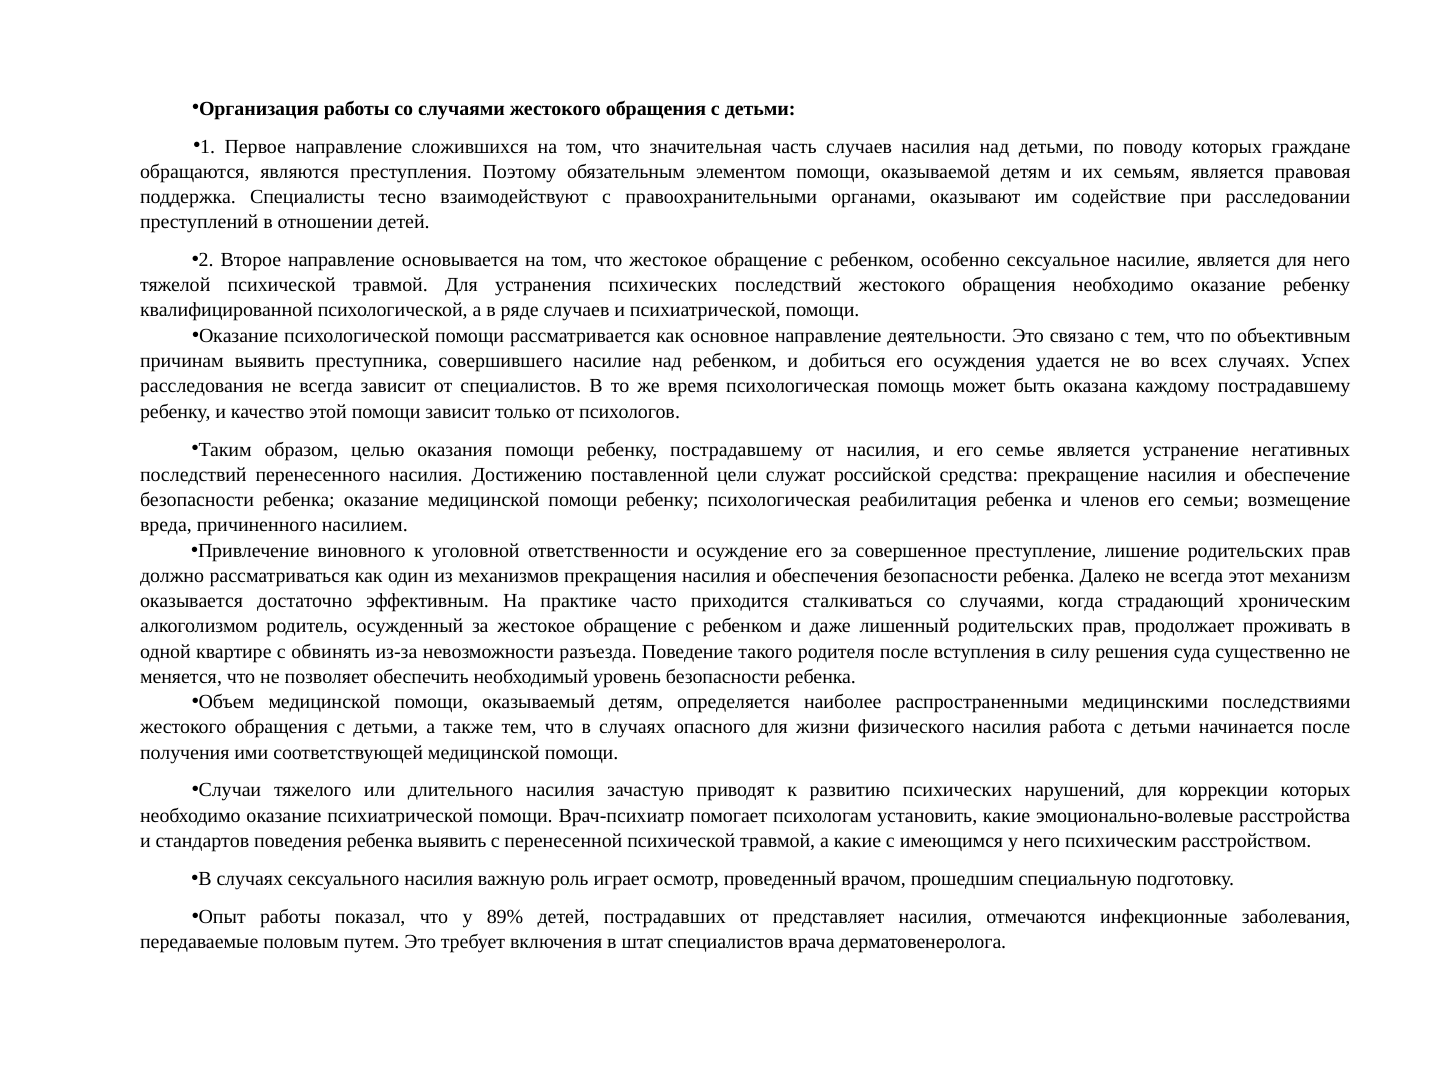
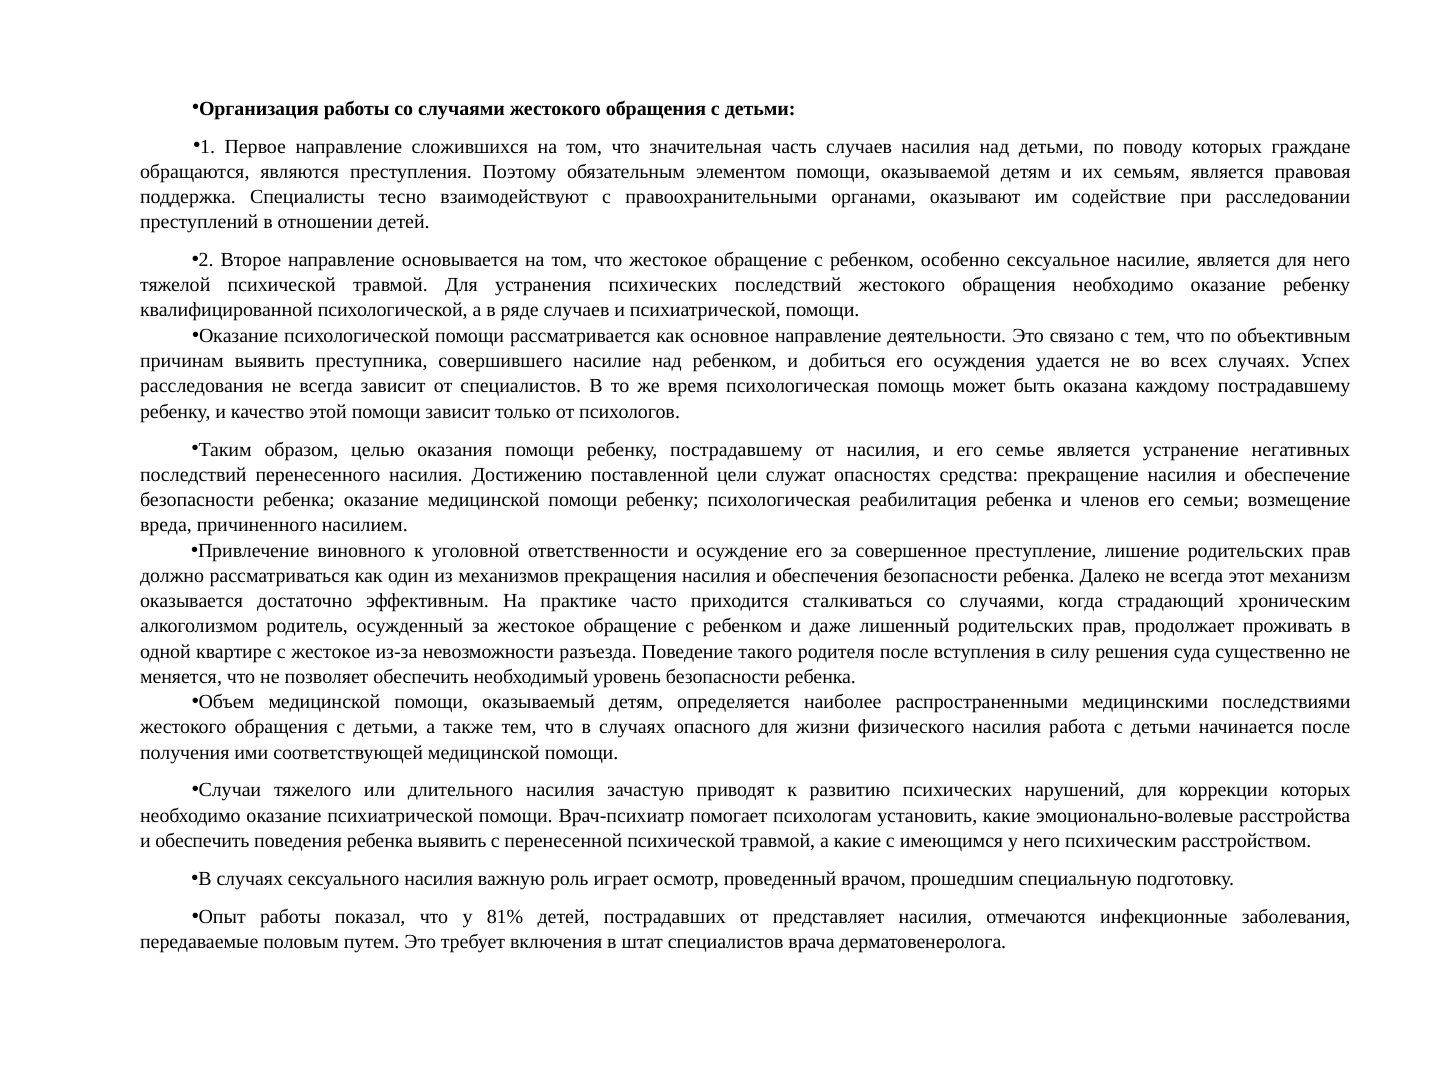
российской: российской -> опасностях (882, 475)
с обвинять: обвинять -> жестокое (331, 651)
и стандартов: стандартов -> обеспечить (202, 841)
89%: 89% -> 81% (505, 916)
